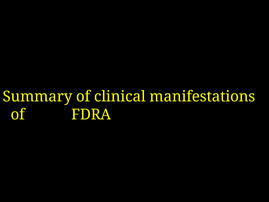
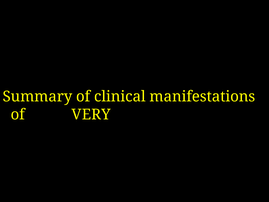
FDRA: FDRA -> VERY (91, 114)
